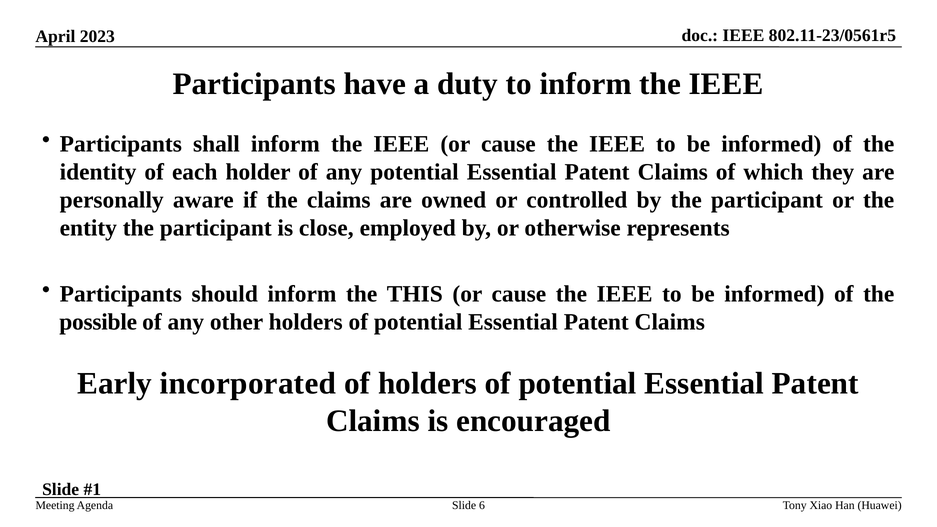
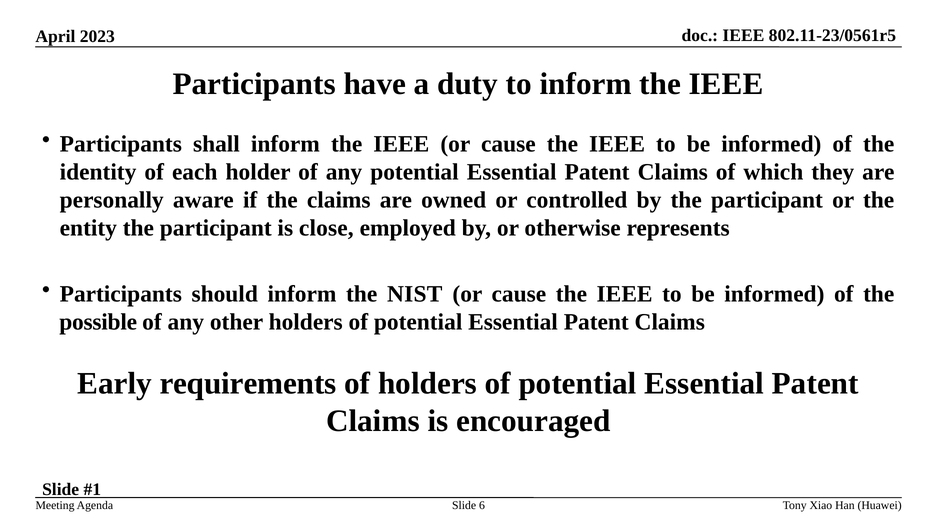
THIS: THIS -> NIST (415, 294)
incorporated: incorporated -> requirements (248, 383)
